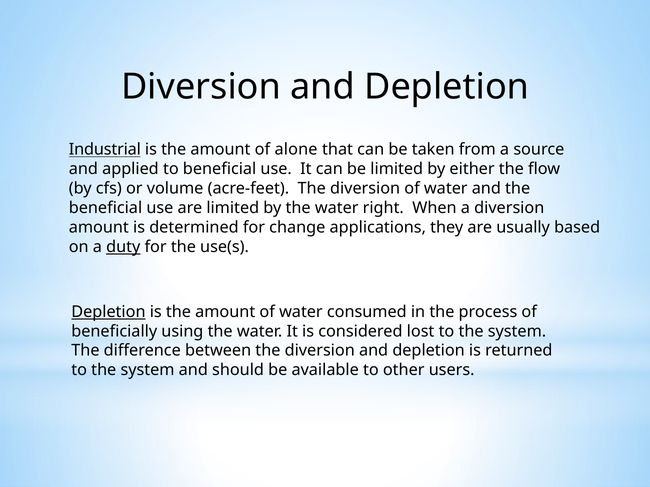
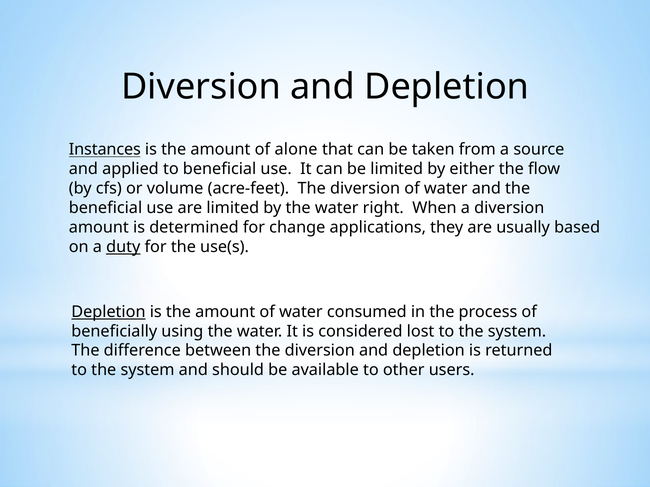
Industrial: Industrial -> Instances (105, 149)
